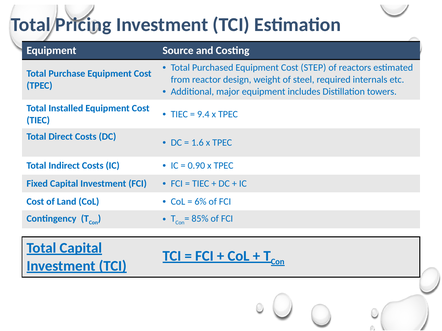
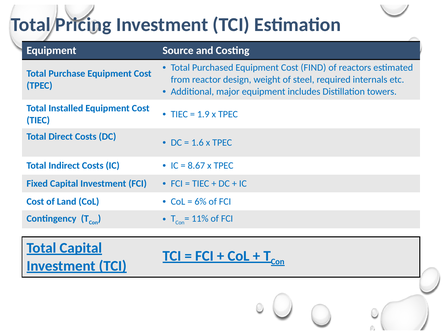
STEP: STEP -> FIND (313, 68)
9.4: 9.4 -> 1.9 (203, 114)
0.90: 0.90 -> 8.67 (196, 166)
85%: 85% -> 11% (200, 219)
